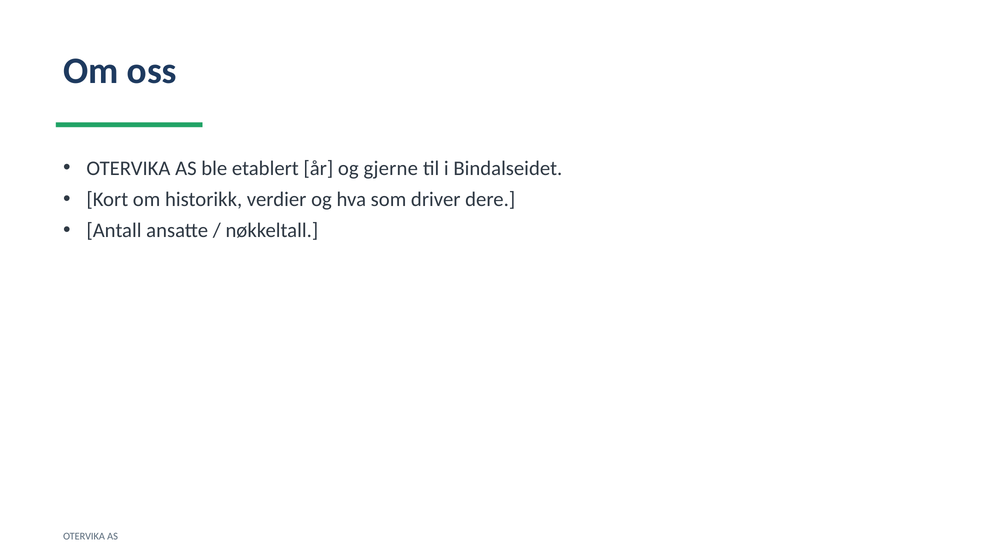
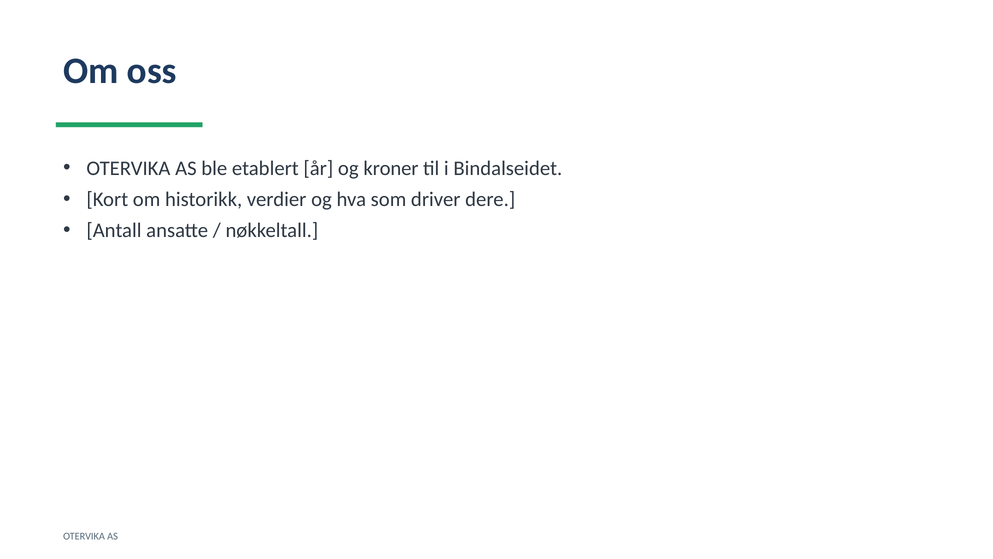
gjerne: gjerne -> kroner (391, 168)
